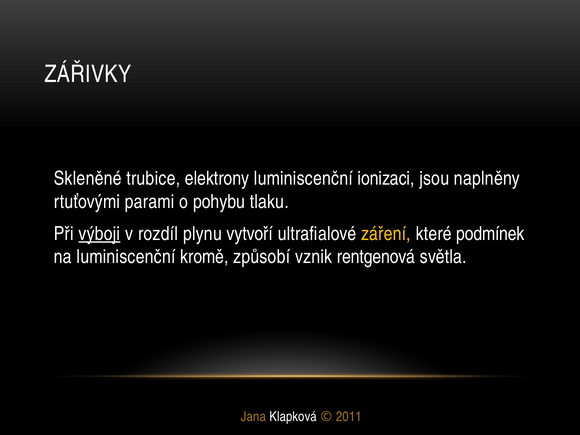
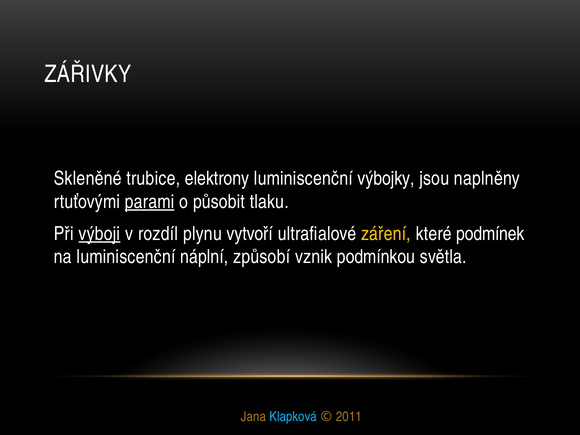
ionizaci: ionizaci -> výbojky (386, 179)
parami underline: none -> present (150, 202)
pohybu: pohybu -> působit (219, 202)
kromě: kromě -> náplní (204, 257)
rentgenová: rentgenová -> podmínkou (376, 257)
Klapková colour: white -> light blue (293, 417)
